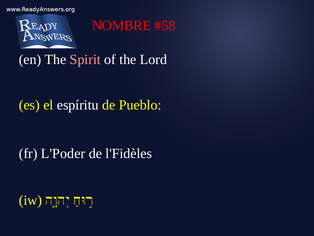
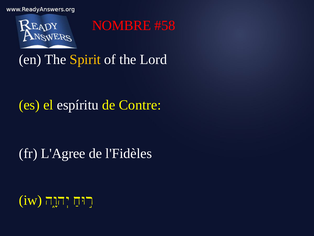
Spirit colour: pink -> yellow (85, 59)
Pueblo: Pueblo -> Contre (140, 105)
L'Poder: L'Poder -> L'Agree (63, 153)
